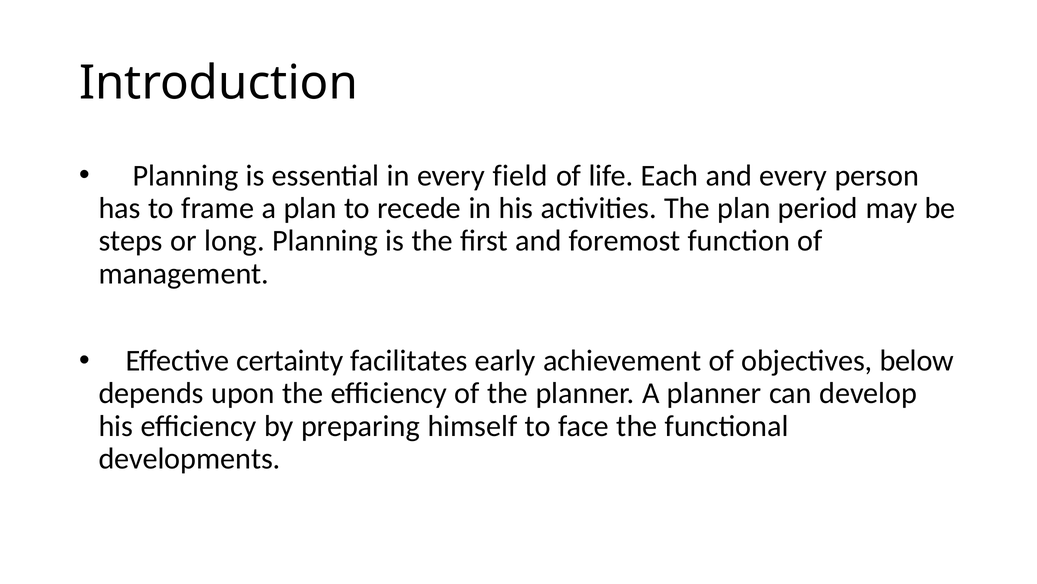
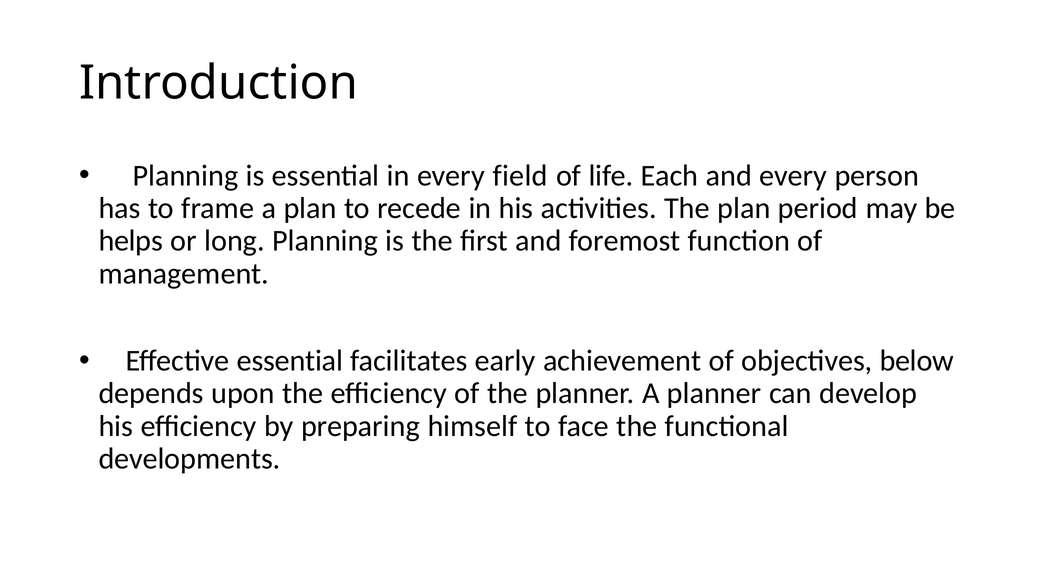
steps: steps -> helps (131, 241)
Effective certainty: certainty -> essential (290, 360)
